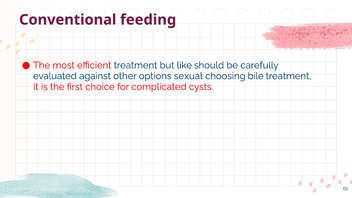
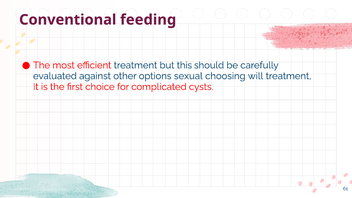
like: like -> this (184, 65)
bile: bile -> will (256, 76)
